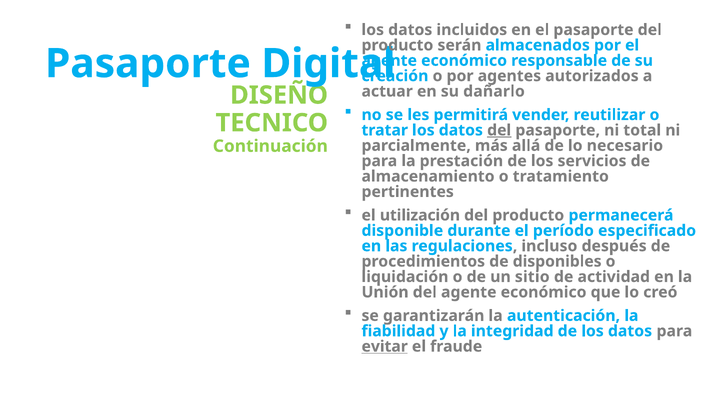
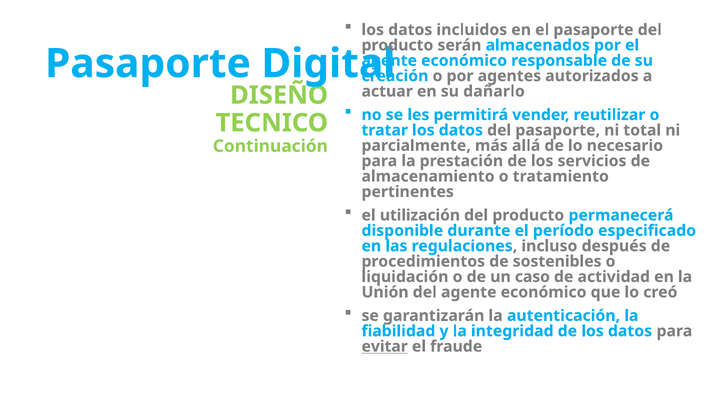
del underline: present -> none (499, 130)
disponibles: disponibles -> sostenibles (557, 262)
sitio: sitio -> caso (532, 277)
